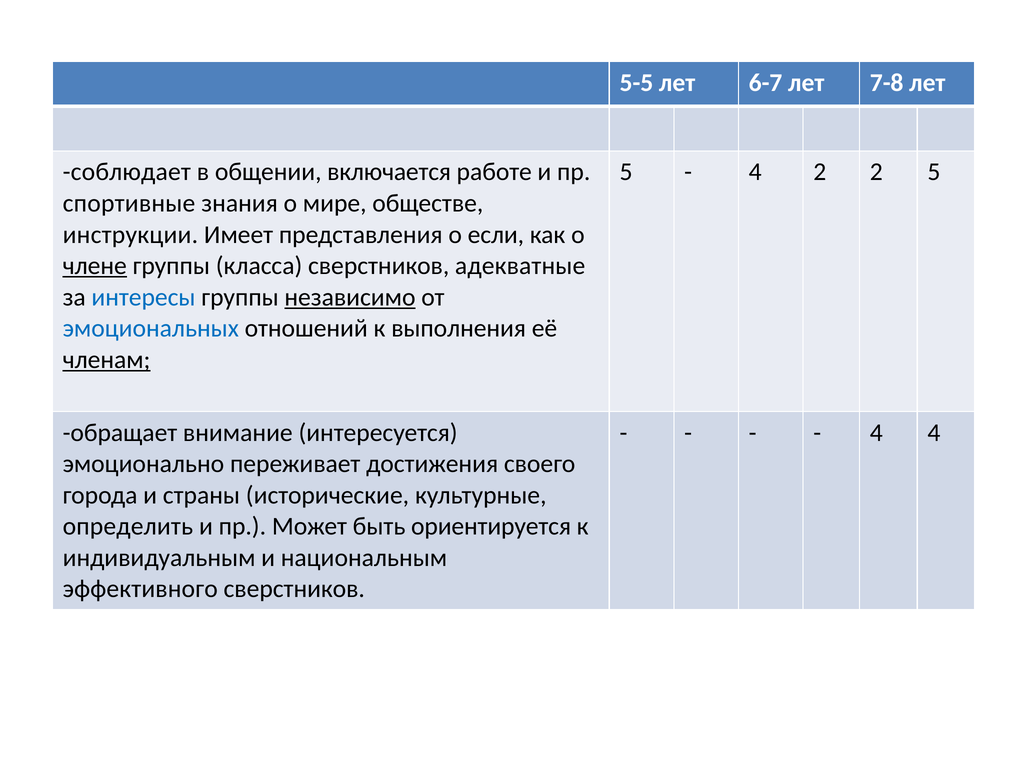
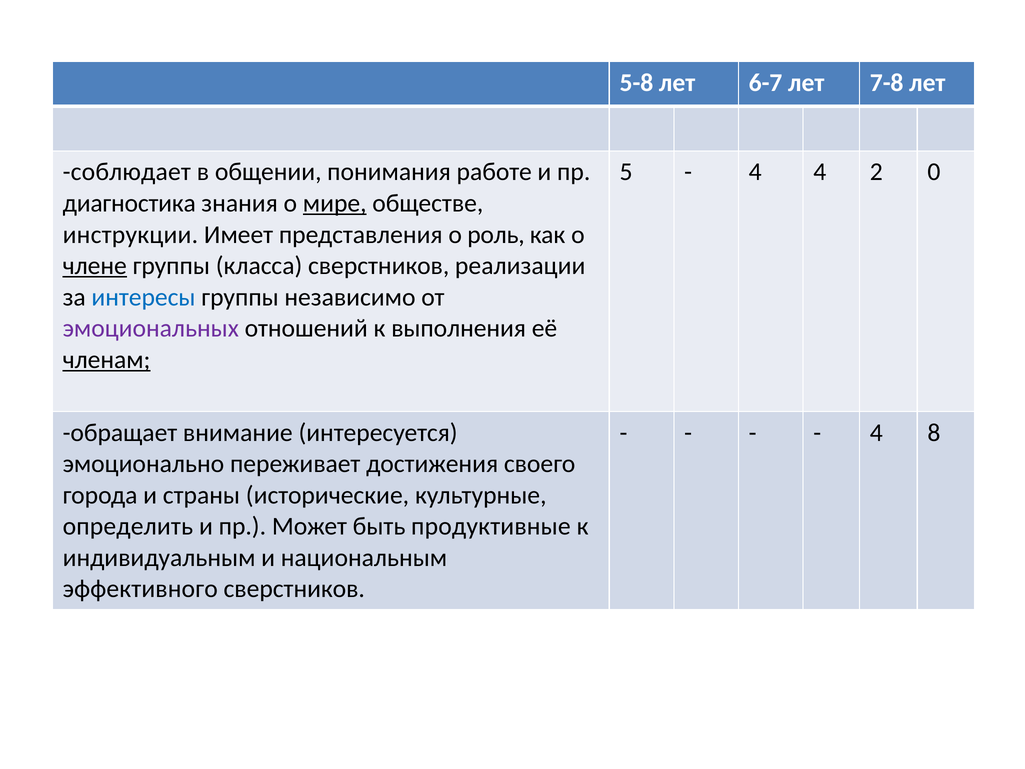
5-5: 5-5 -> 5-8 (636, 83)
включается: включается -> понимания (389, 172)
4 2: 2 -> 4 (820, 172)
2 5: 5 -> 0 (934, 172)
спортивные: спортивные -> диагностика (129, 203)
мире underline: none -> present (335, 203)
если: если -> роль (496, 234)
адекватные: адекватные -> реализации (520, 266)
независимо underline: present -> none (350, 297)
эмоциональных colour: blue -> purple (151, 328)
4 4: 4 -> 8 (934, 432)
ориентируется: ориентируется -> продуктивные (491, 526)
